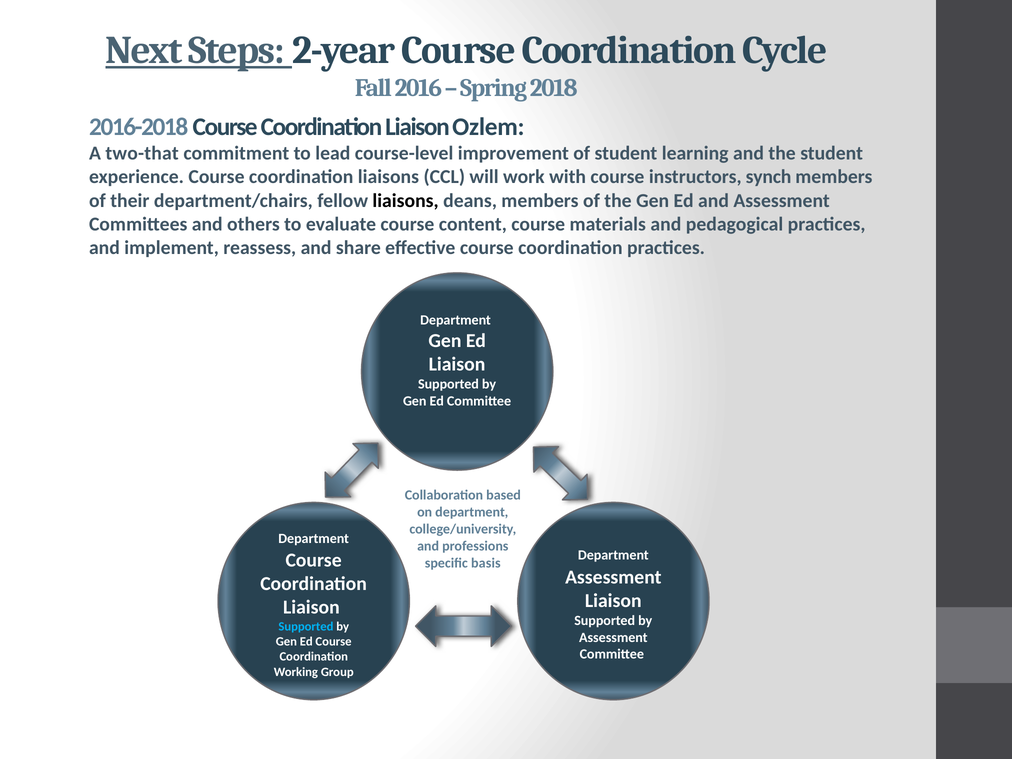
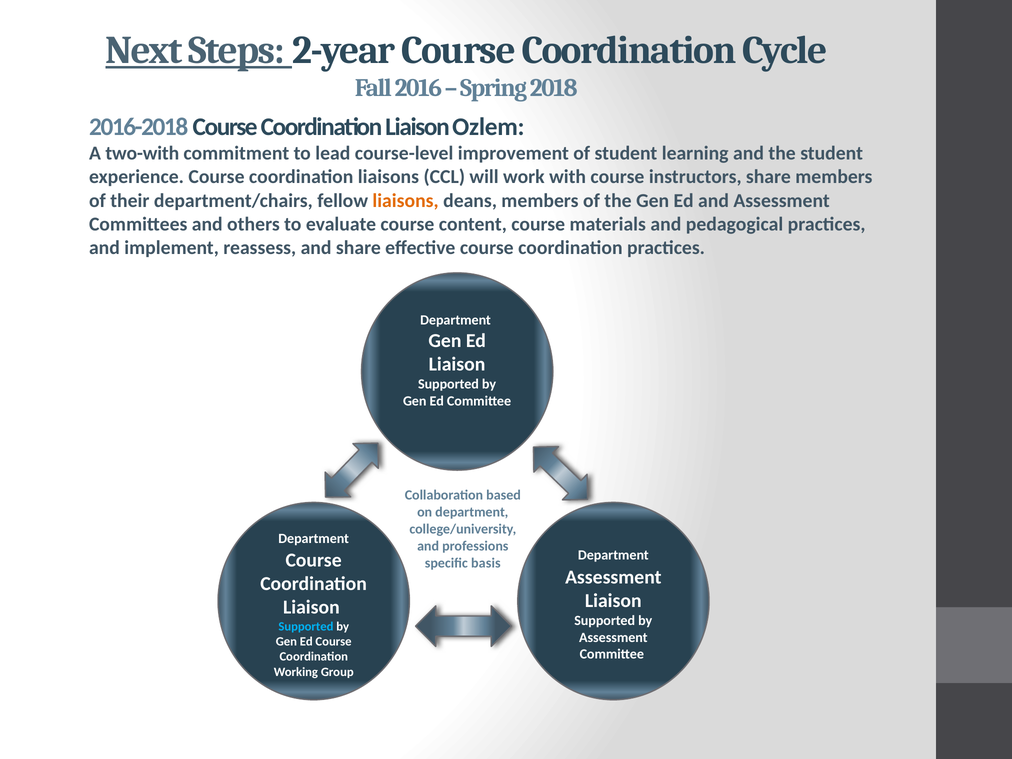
two-that: two-that -> two-with (142, 153)
instructors synch: synch -> share (768, 177)
liaisons colour: black -> orange (406, 201)
